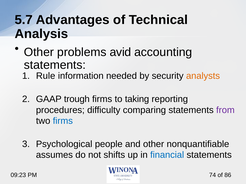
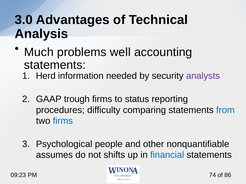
5.7: 5.7 -> 3.0 (24, 20)
Other: Other -> Much (39, 52)
avid: avid -> well (120, 52)
Rule: Rule -> Herd (46, 76)
analysts colour: orange -> purple (203, 76)
taking: taking -> status (137, 99)
from colour: purple -> blue (225, 110)
